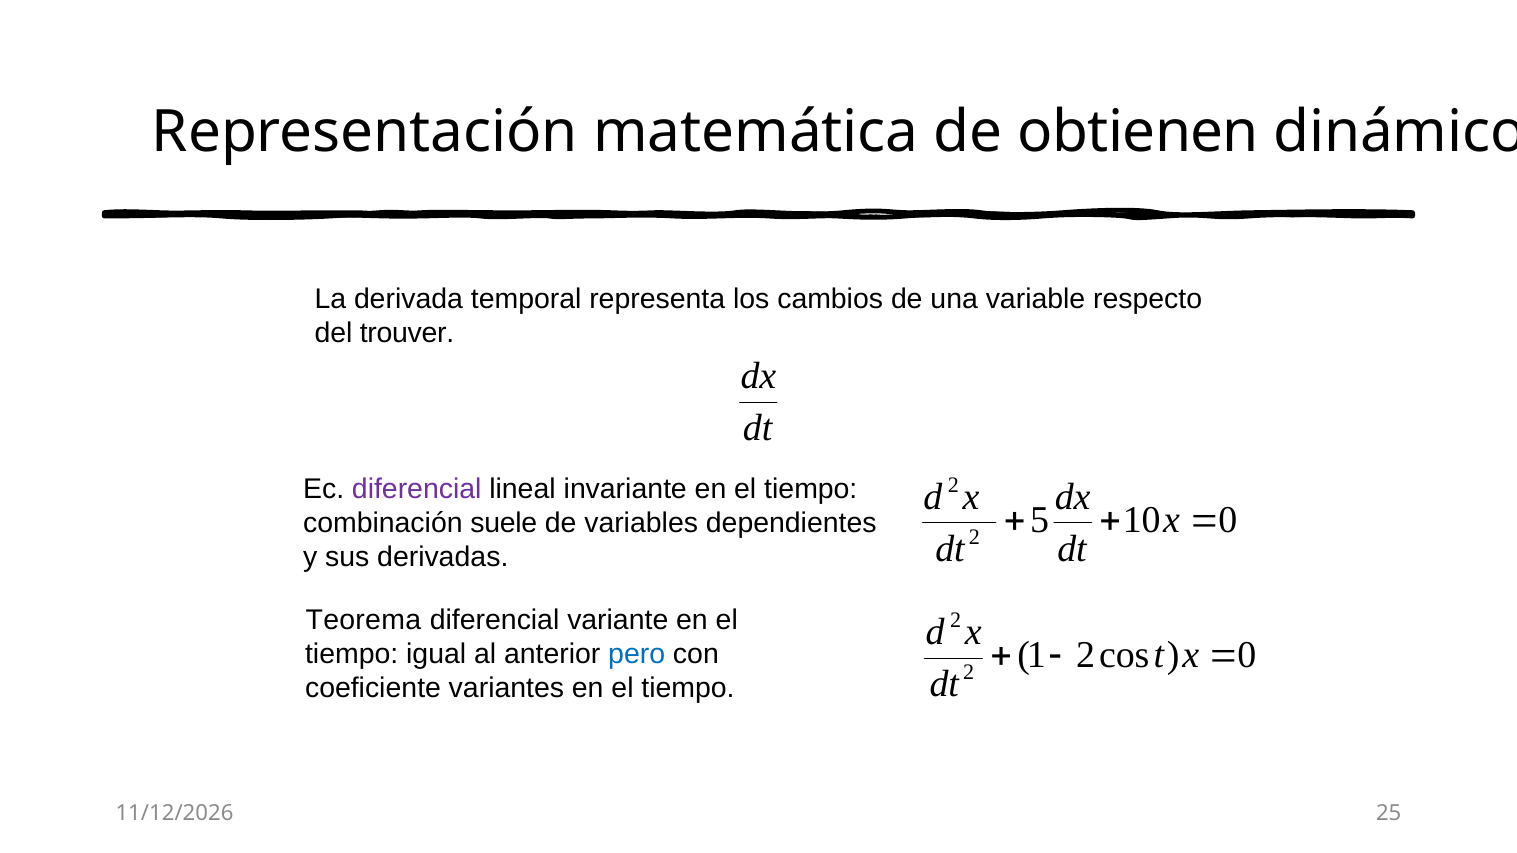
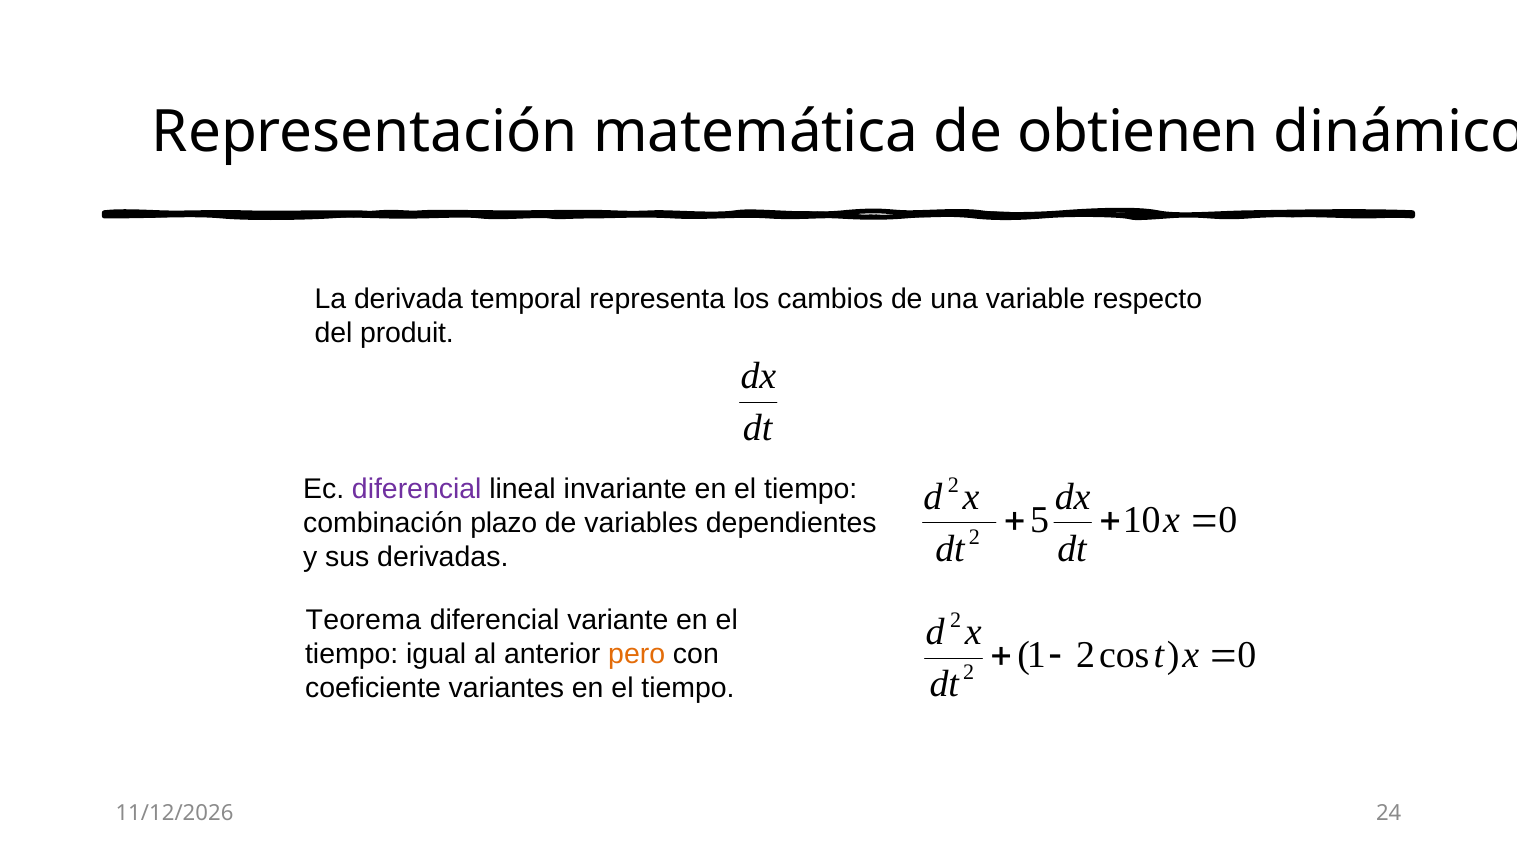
trouver: trouver -> produit (407, 334)
suele: suele -> plazo (504, 523)
pero colour: blue -> orange (637, 654)
25: 25 -> 24 (1389, 813)
